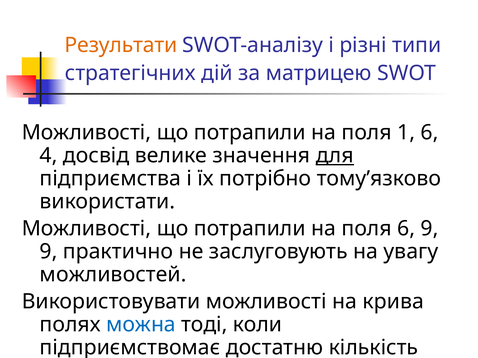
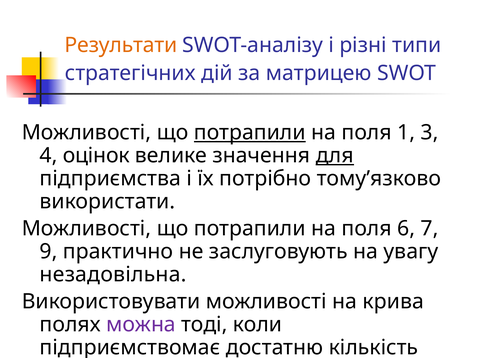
потрапили underline: none -> present (250, 133)
1 6: 6 -> 3 (430, 133)
досвід: досвід -> оцінок (96, 156)
6 9: 9 -> 7 (430, 229)
можливостей: можливостей -> незадовільна (113, 275)
можна colour: blue -> purple (141, 325)
